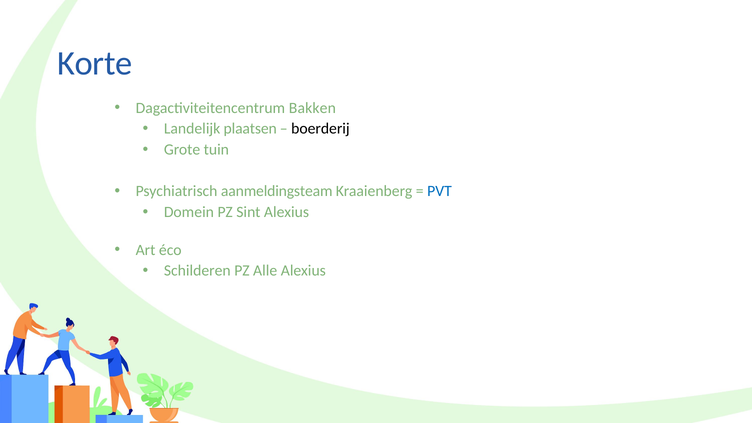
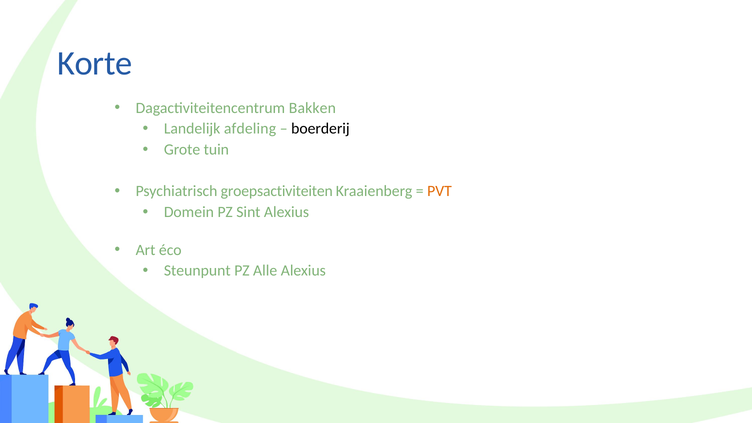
plaatsen: plaatsen -> afdeling (250, 129)
aanmeldingsteam: aanmeldingsteam -> groepsactiviteiten (277, 191)
PVT colour: blue -> orange (440, 191)
Schilderen: Schilderen -> Steunpunt (197, 271)
